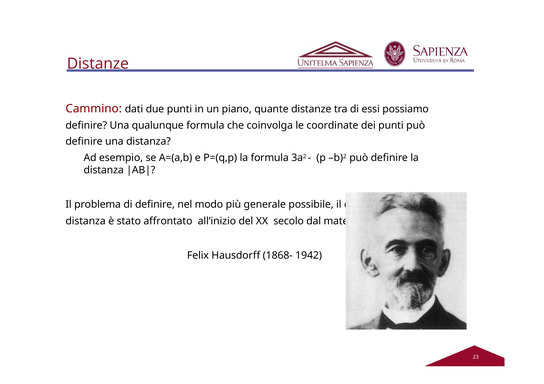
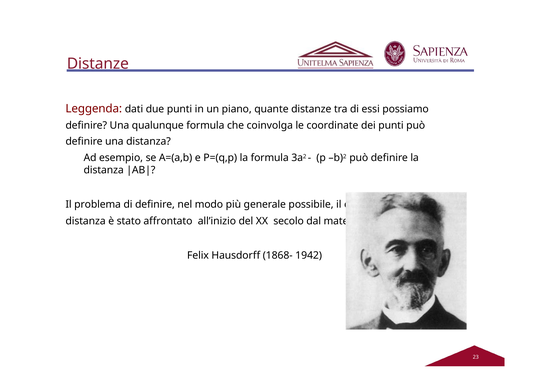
Cammino: Cammino -> Leggenda (94, 109)
